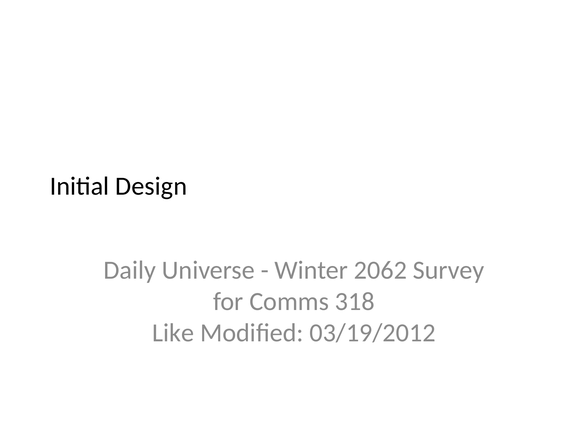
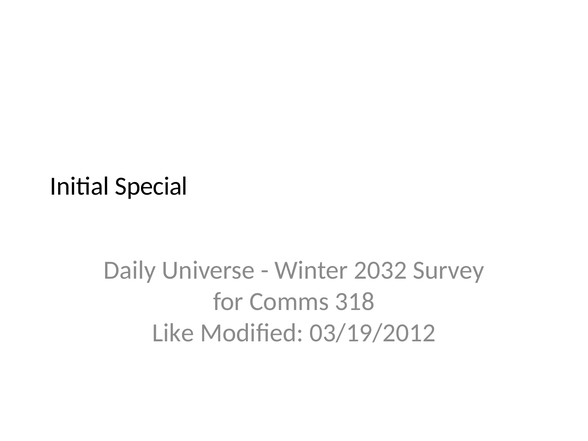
Design: Design -> Special (151, 186)
2062: 2062 -> 2032 (380, 270)
